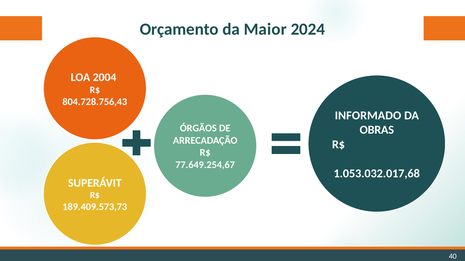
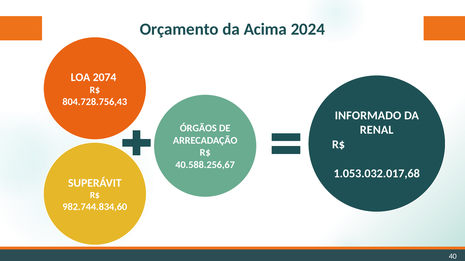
Maior: Maior -> Acima (265, 29)
2004: 2004 -> 2074 (105, 77)
OBRAS: OBRAS -> RENAL (377, 130)
77.649.254,67: 77.649.254,67 -> 40.588.256,67 (205, 165)
189.409.573,73: 189.409.573,73 -> 982.744.834,60 (95, 207)
